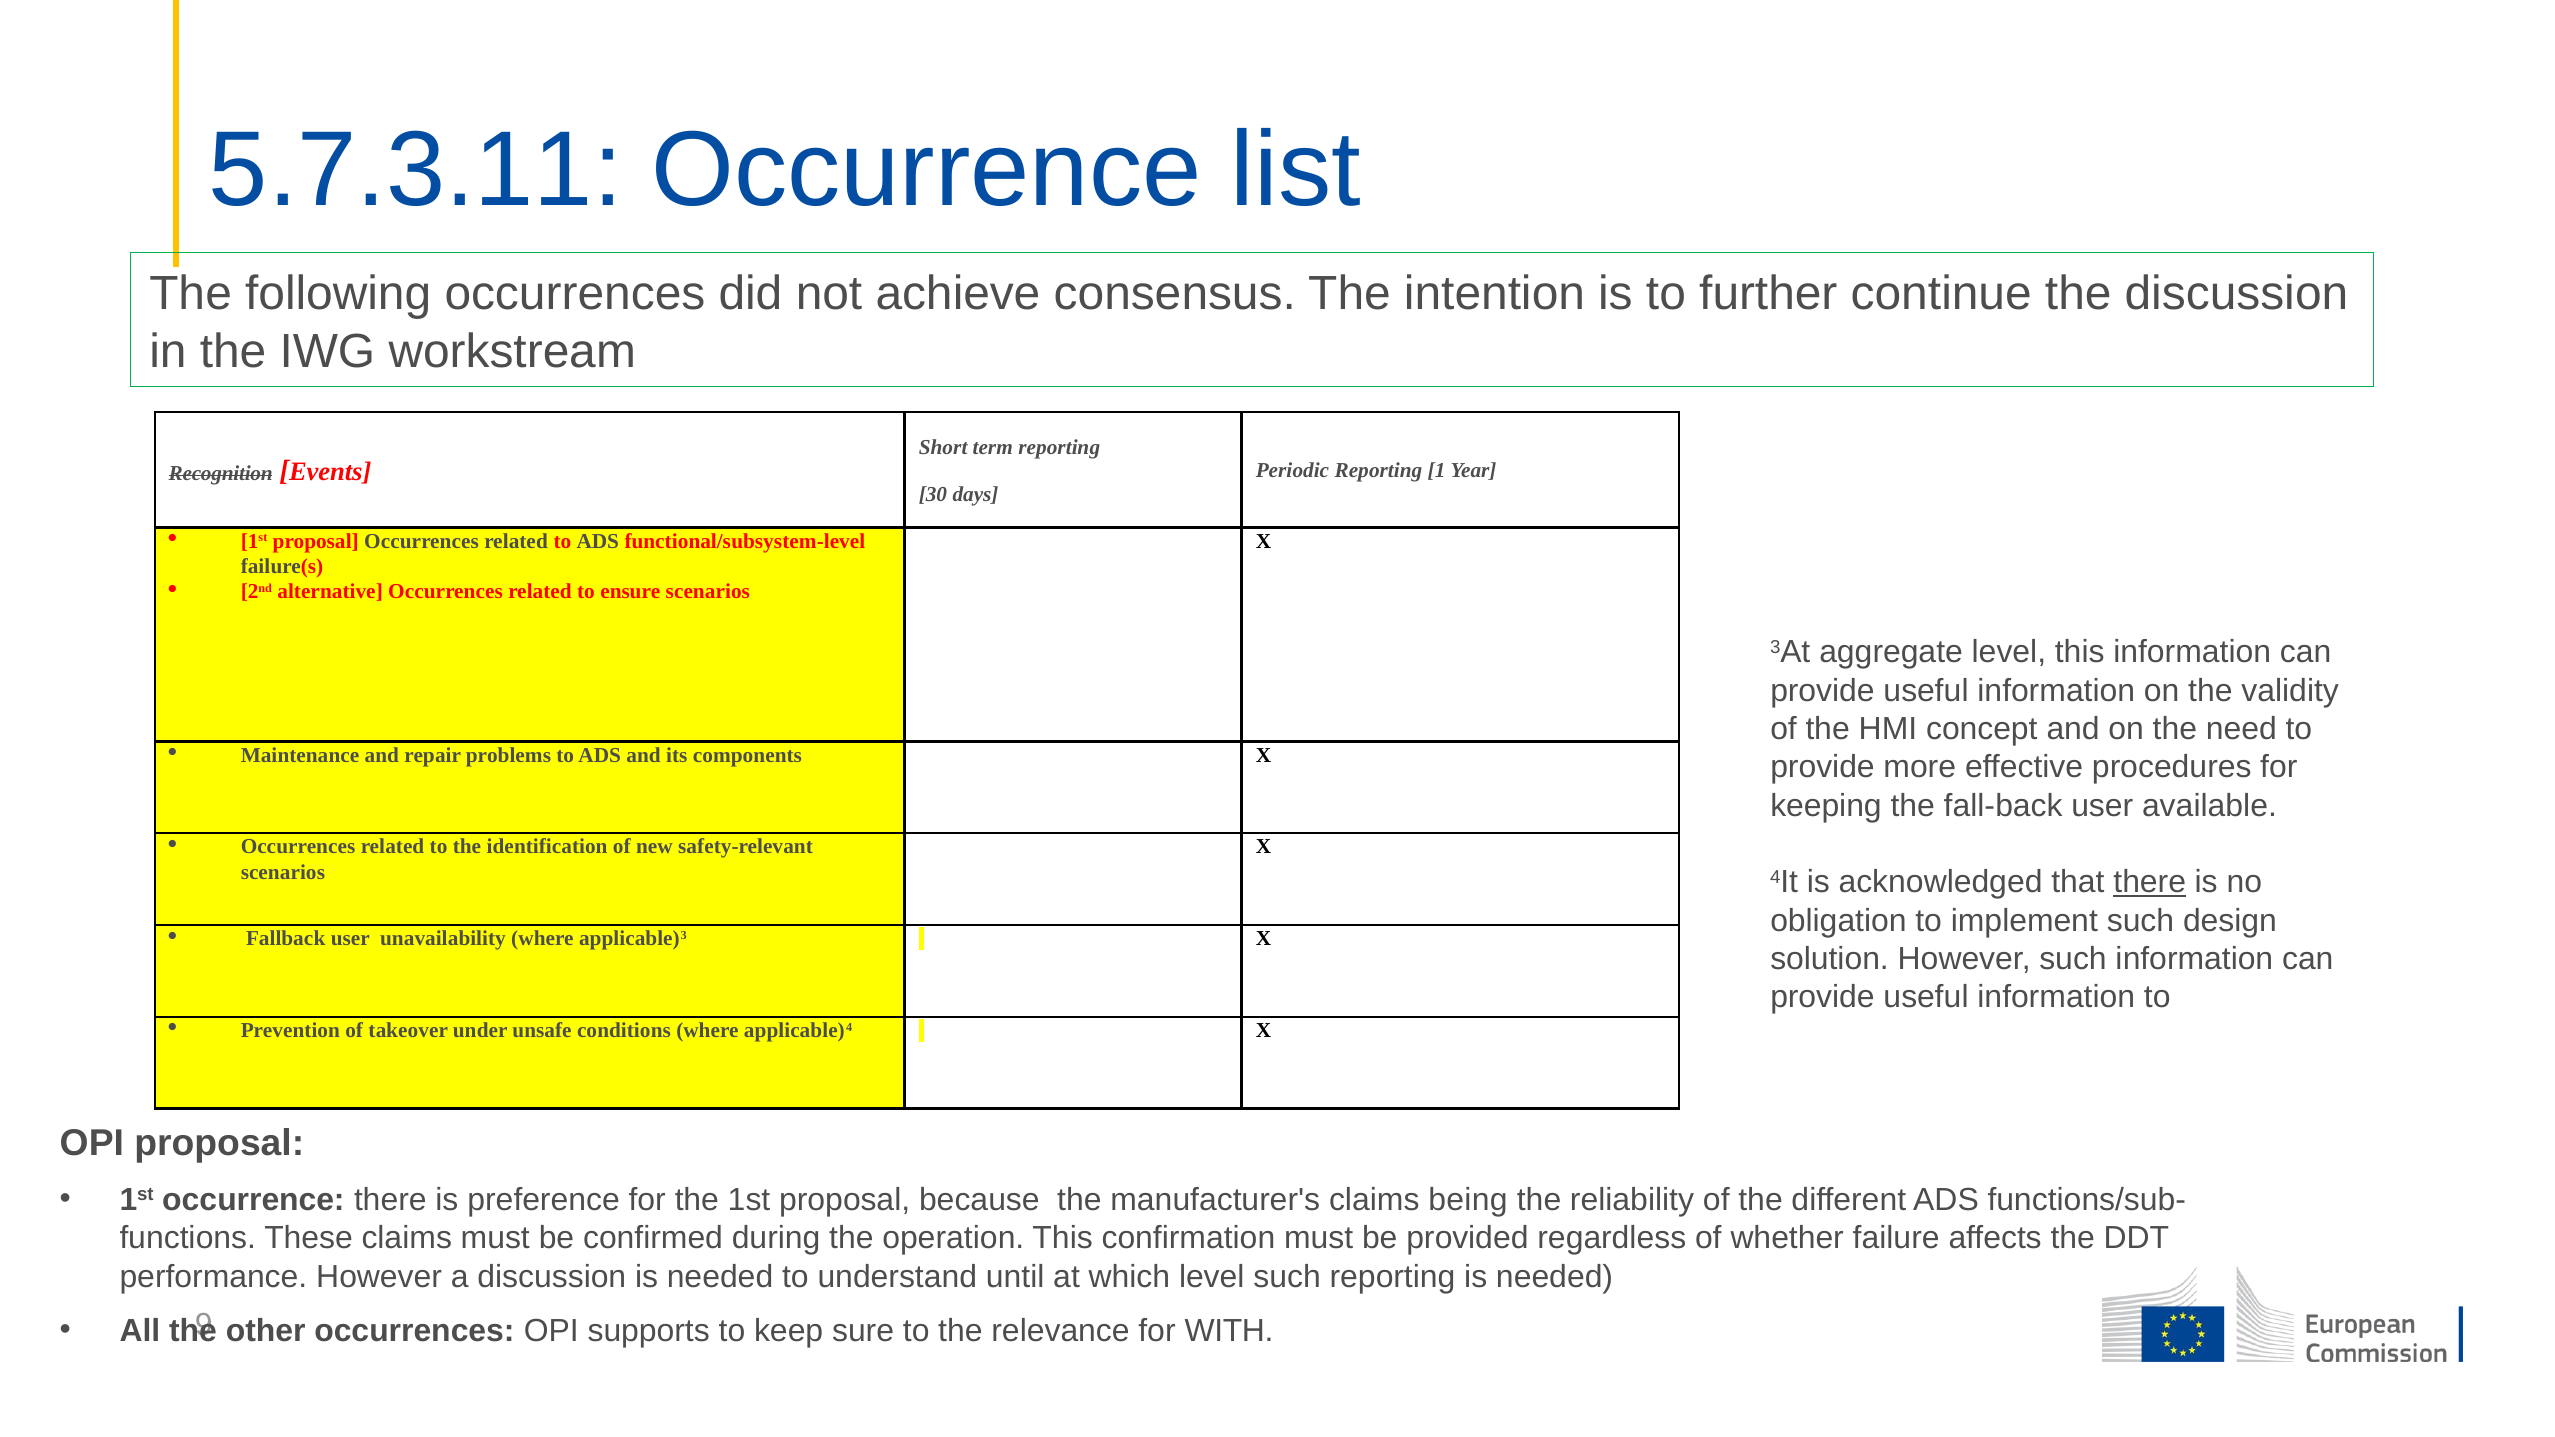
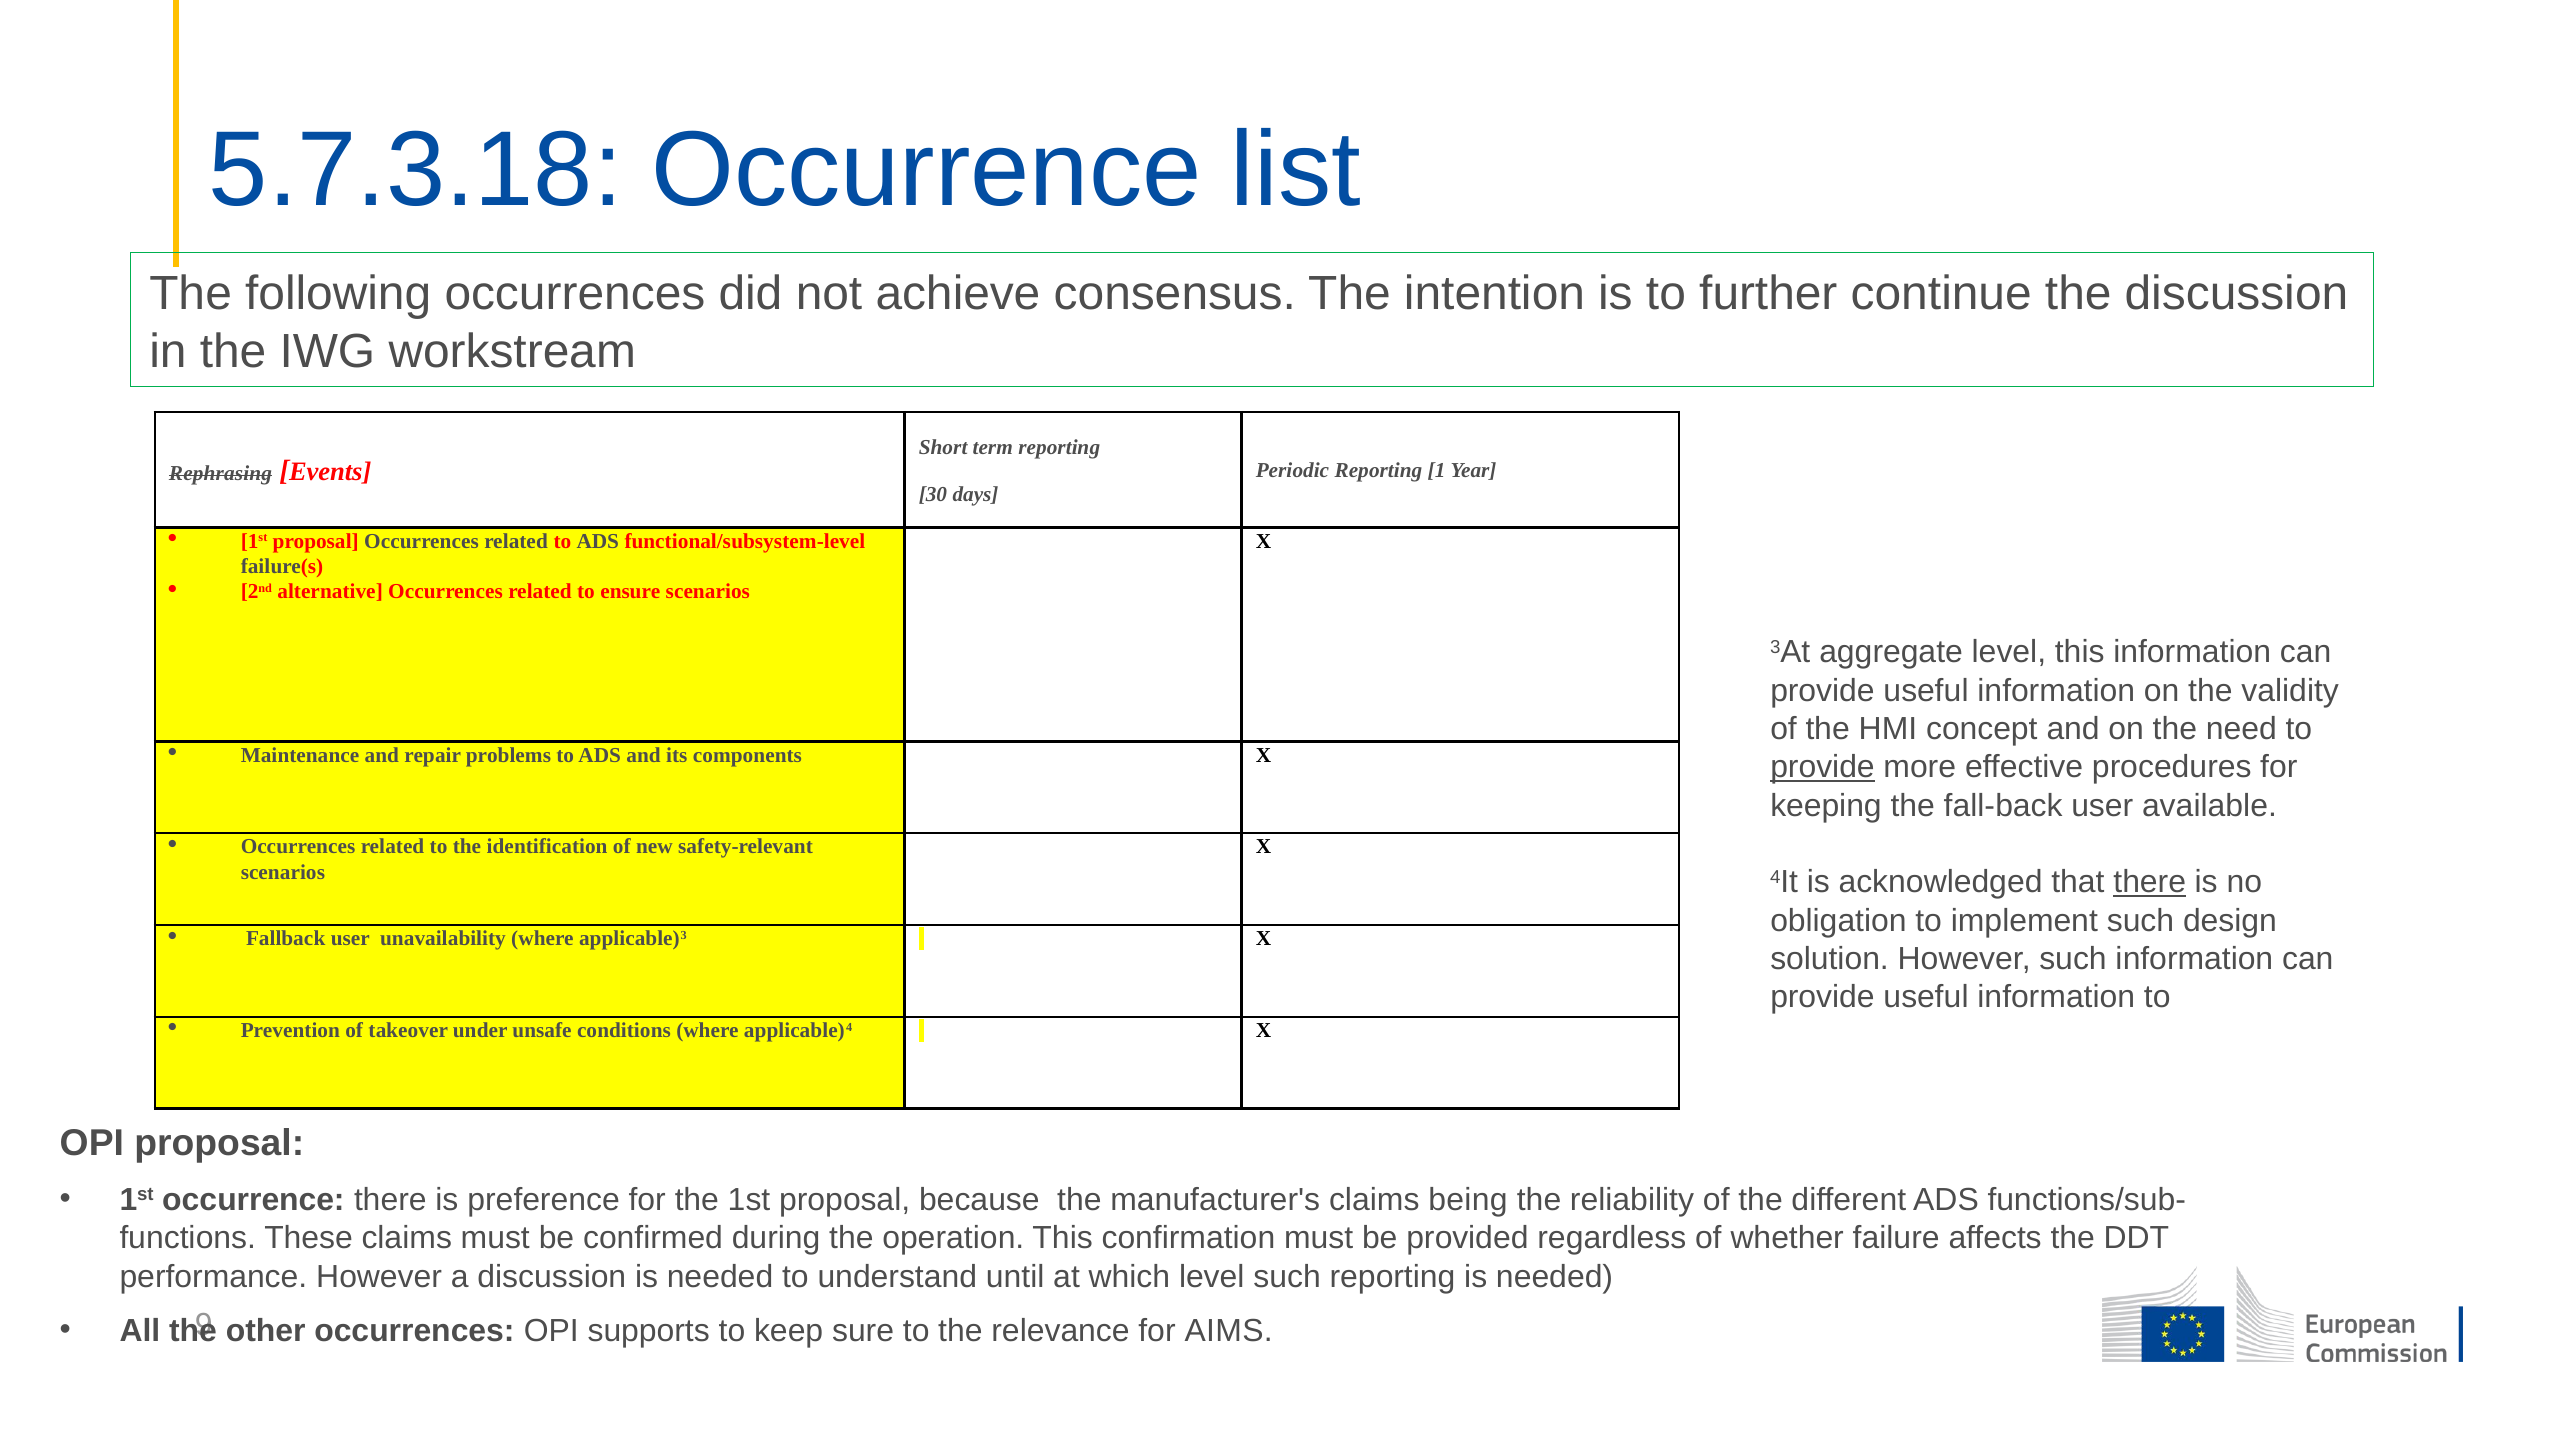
5.7.3.11: 5.7.3.11 -> 5.7.3.18 (416, 171)
Recognition: Recognition -> Rephrasing (220, 474)
provide underline: none -> present (1822, 768)
WITH: WITH -> AIMS (1229, 1331)
